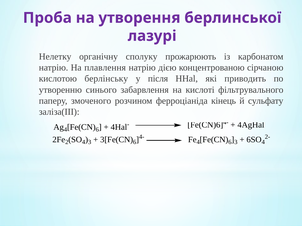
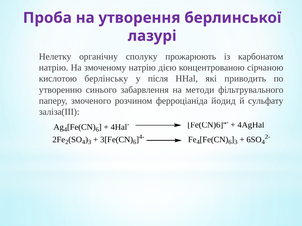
плавлення: плавлення -> змоченому (105, 68)
кислоті: кислоті -> методи (200, 90)
кінець: кінець -> йодид (223, 101)
